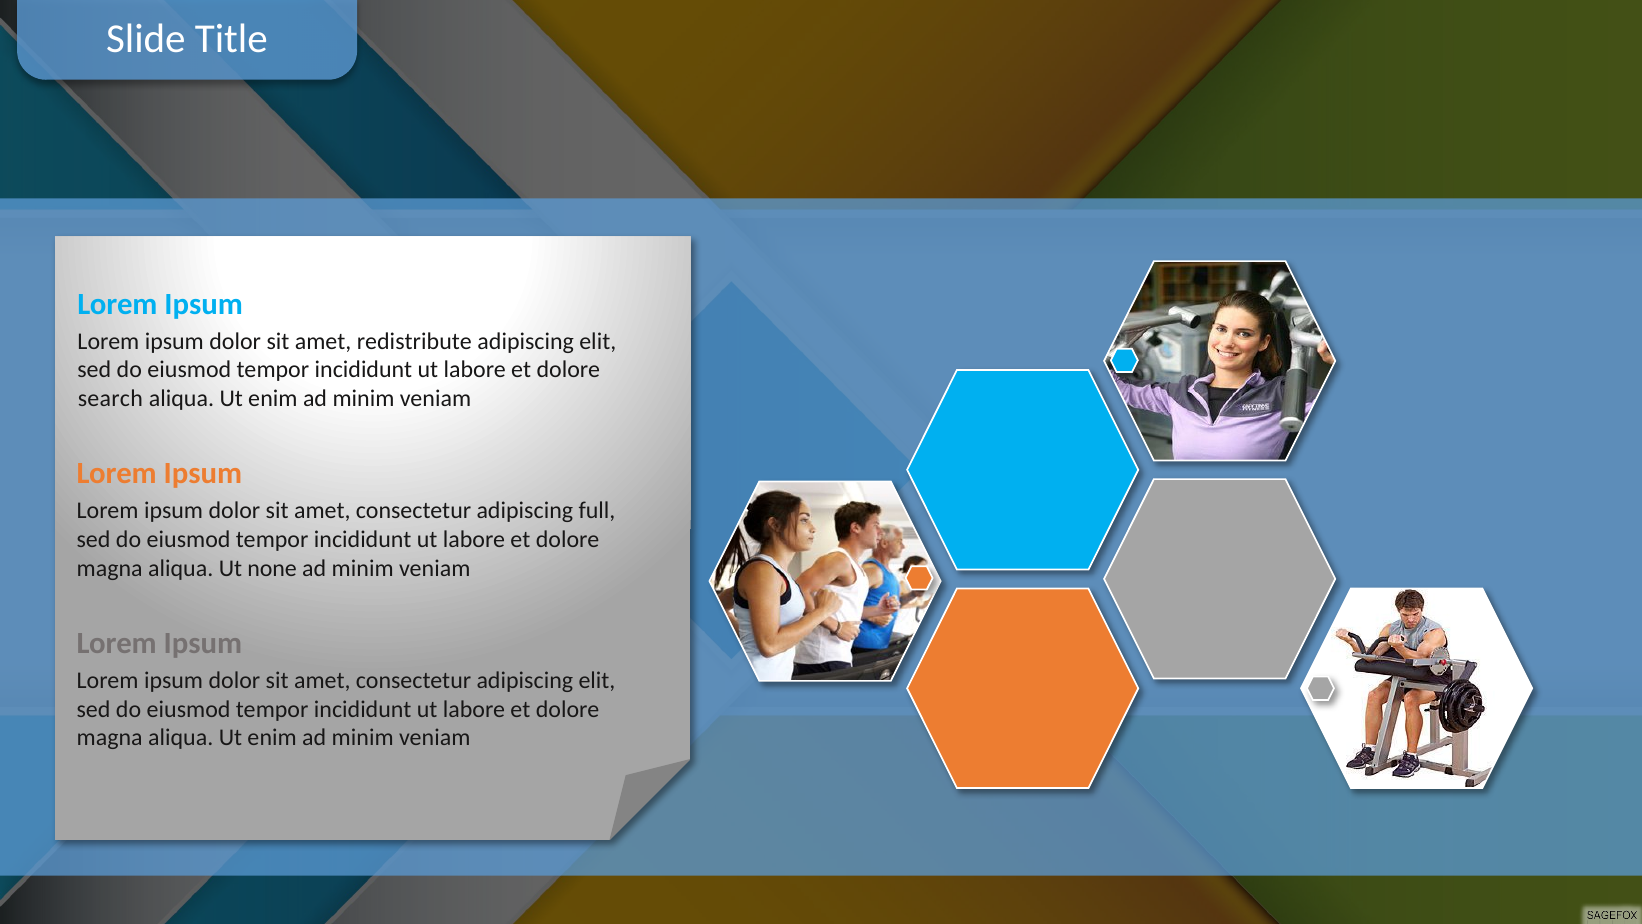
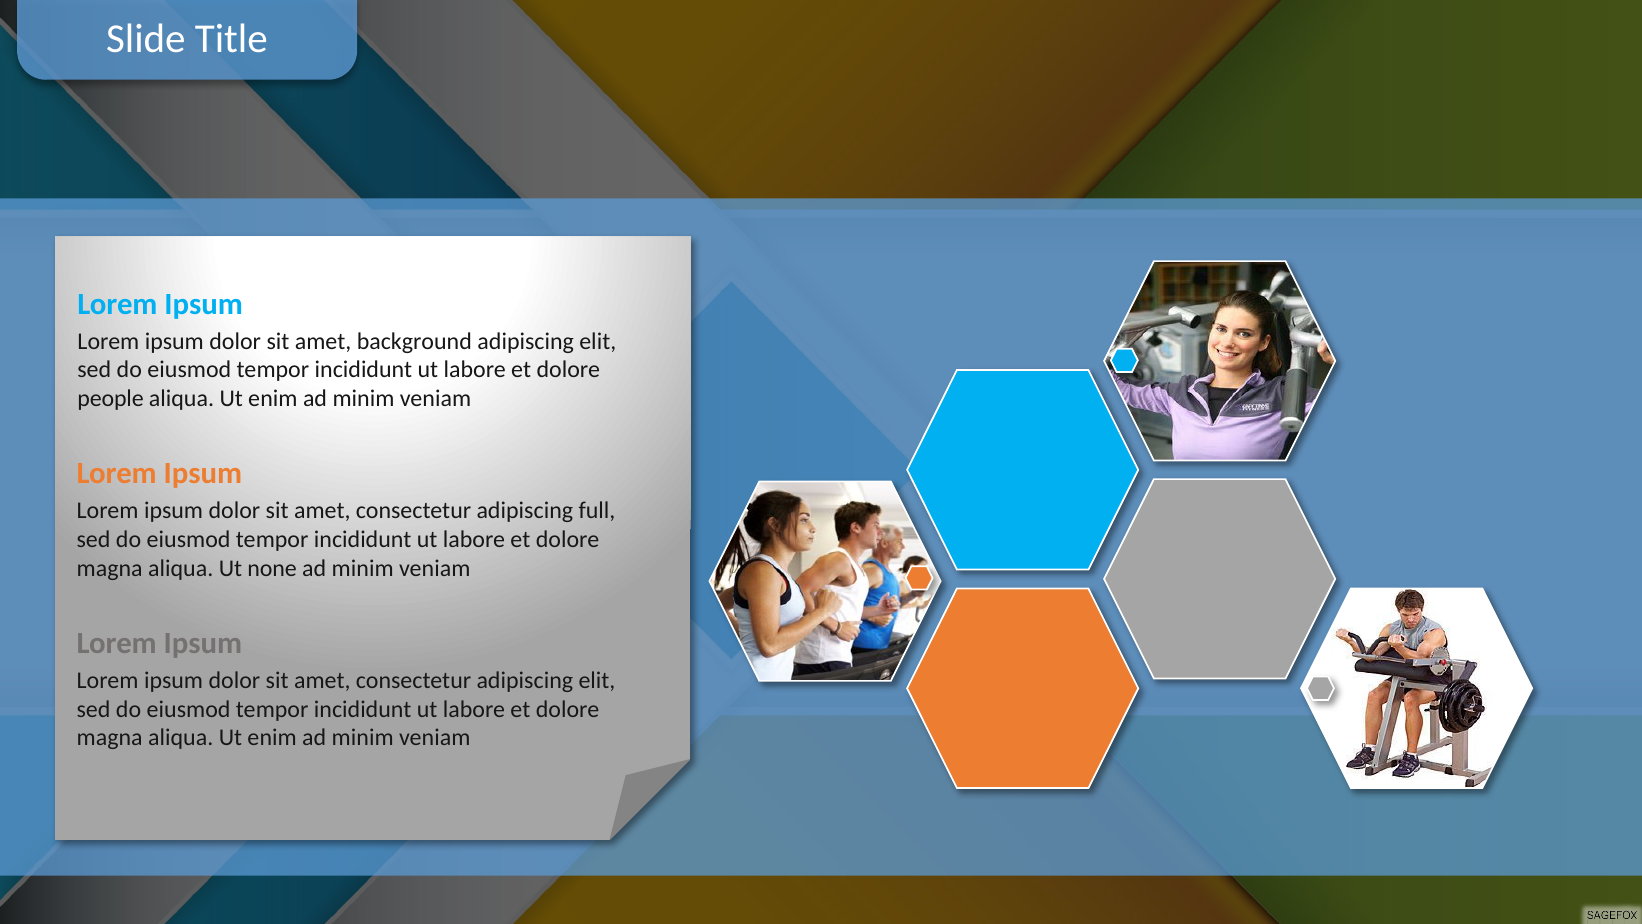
redistribute: redistribute -> background (414, 341)
search: search -> people (111, 399)
